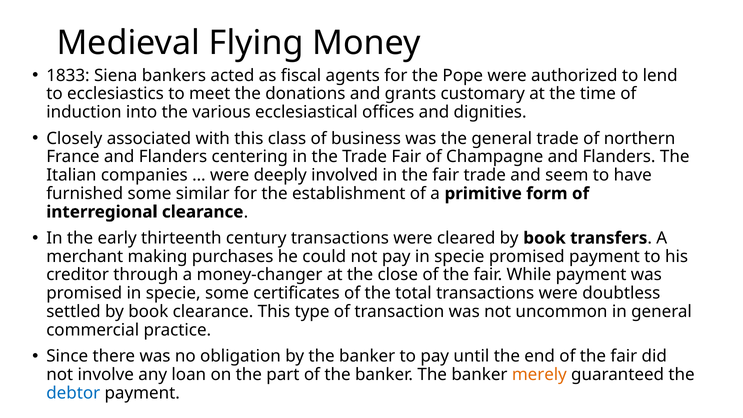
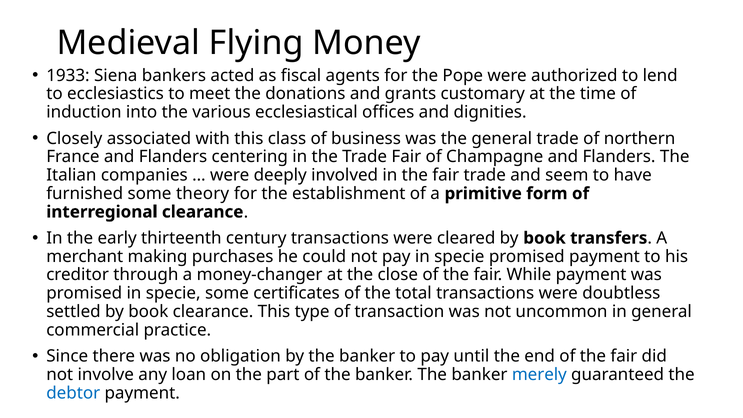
1833: 1833 -> 1933 (68, 75)
similar: similar -> theory (203, 194)
merely colour: orange -> blue (539, 374)
